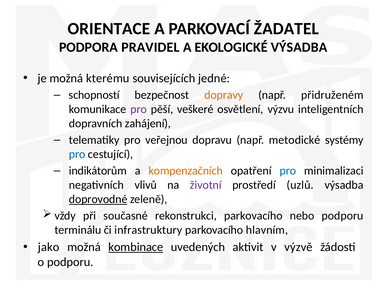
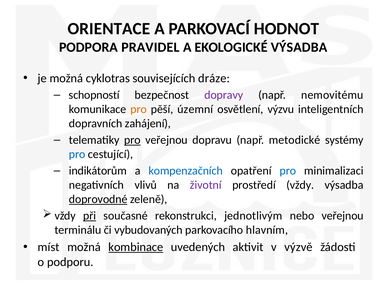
ŽADATEL: ŽADATEL -> HODNOT (286, 29)
kterému: kterému -> cyklotras (108, 78)
jedné: jedné -> dráze (214, 78)
dopravy colour: orange -> purple (224, 95)
přidruženém: přidruženém -> nemovitému (332, 95)
pro colour: purple -> orange (139, 109)
veškeré: veškeré -> územní (195, 109)
pro underline: none -> present (132, 140)
kompenzačních colour: orange -> blue (186, 170)
prostředí uzlů: uzlů -> vždy (300, 185)
při underline: none -> present (90, 215)
rekonstrukci parkovacího: parkovacího -> jednotlivým (253, 215)
nebo podporu: podporu -> veřejnou (343, 215)
infrastruktury: infrastruktury -> vybudovaných (148, 229)
jako: jako -> míst (49, 246)
